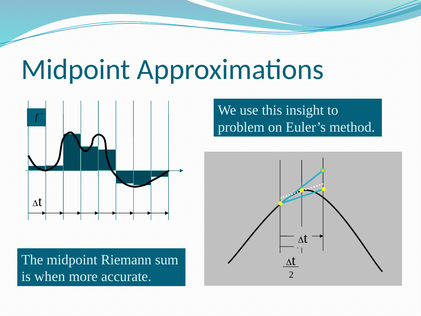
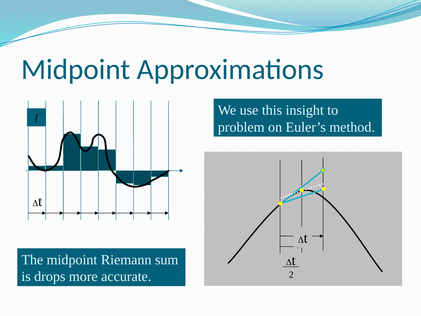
when: when -> drops (50, 276)
